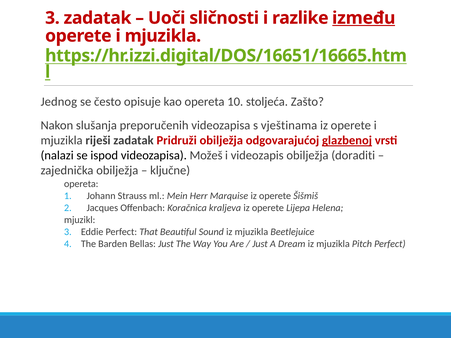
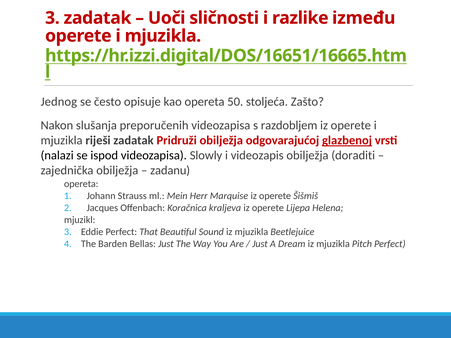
između underline: present -> none (364, 18)
10: 10 -> 50 (235, 102)
vještinama: vještinama -> razdobljem (289, 125)
Možeš: Možeš -> Slowly (206, 156)
ključne: ključne -> zadanu (170, 171)
